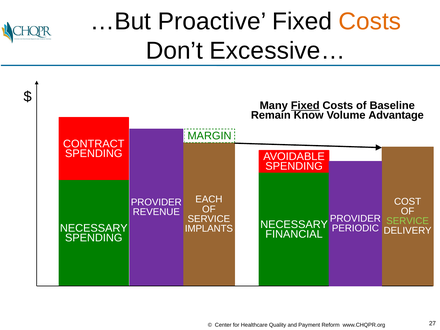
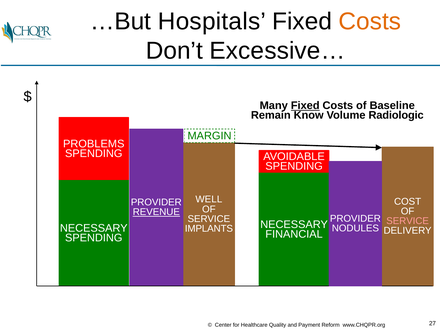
Proactive: Proactive -> Hospitals (212, 21)
Advantage: Advantage -> Radiologic (396, 115)
CONTRACT: CONTRACT -> PROBLEMS (94, 144)
EACH: EACH -> WELL (209, 199)
REVENUE underline: none -> present (156, 212)
SERVICE colour: light green -> pink (408, 221)
PERIODIC: PERIODIC -> NODULES (355, 228)
